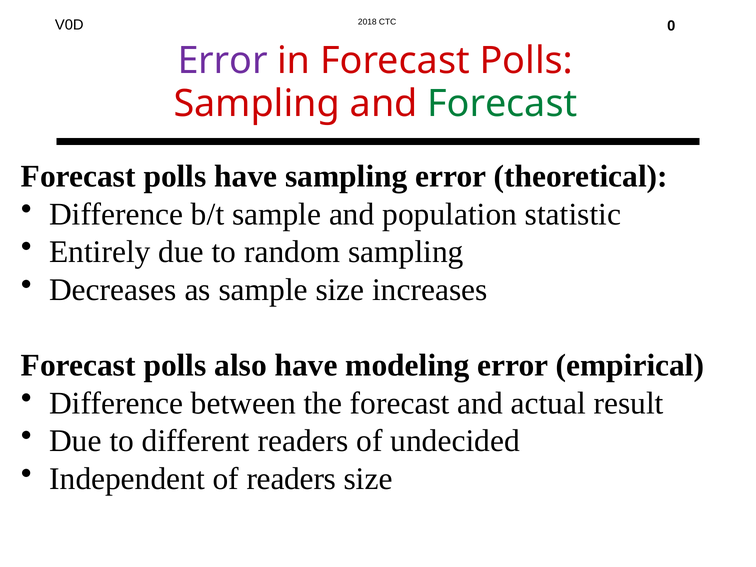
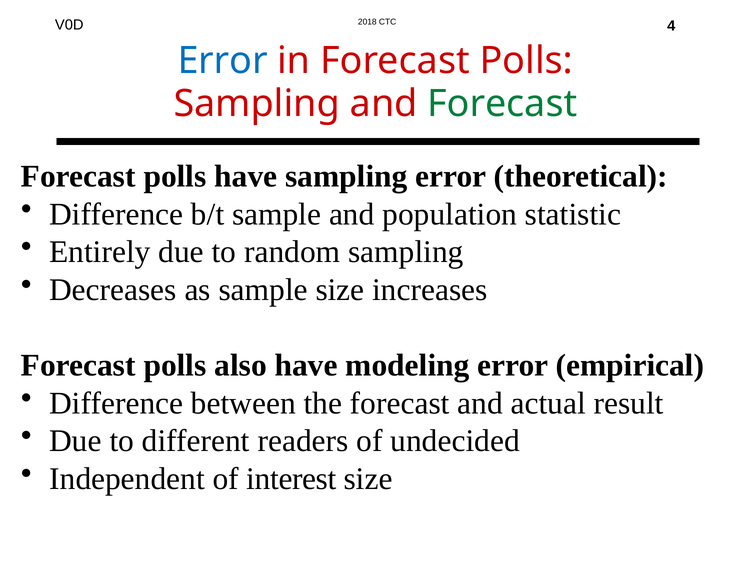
0: 0 -> 4 (671, 26)
Error colour: purple -> blue (223, 61)
of readers: readers -> interest (291, 479)
